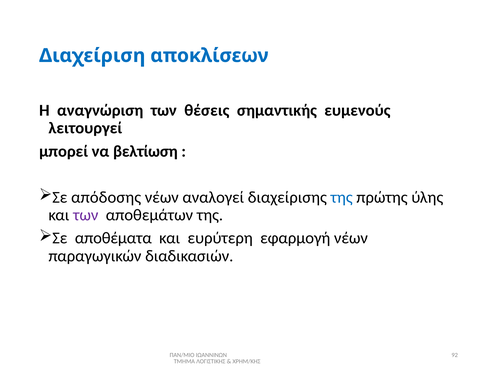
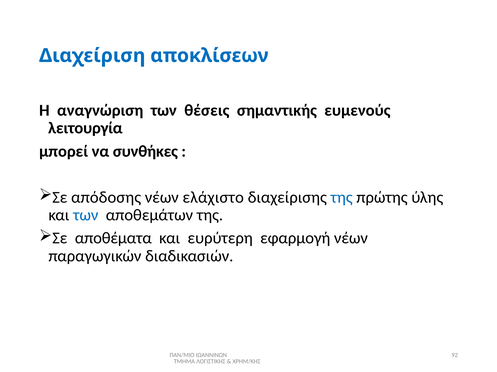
λειτουργεί: λειτουργεί -> λειτουργία (85, 128)
βελτίωση: βελτίωση -> συνθήκες (145, 152)
αναλογεί: αναλογεί -> ελάχιστο (213, 198)
των colour: purple -> blue (86, 216)
